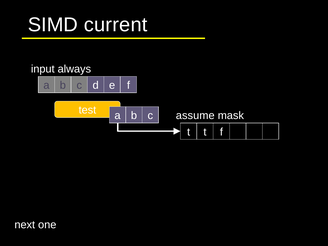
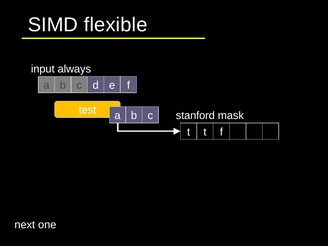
current: current -> flexible (116, 25)
assume: assume -> stanford (195, 116)
